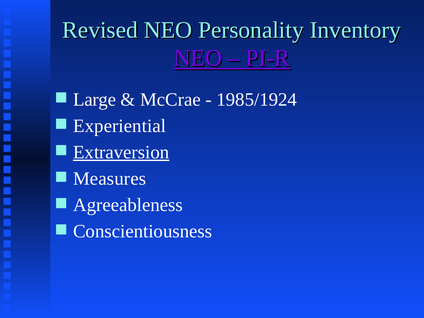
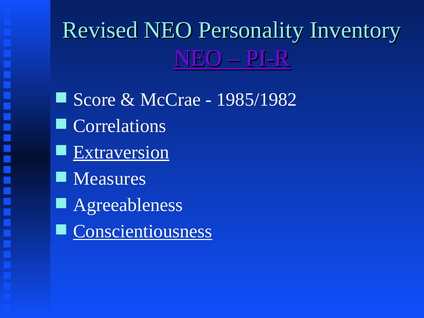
Large: Large -> Score (95, 99)
1985/1924: 1985/1924 -> 1985/1982 (257, 99)
Experiential: Experiential -> Correlations (120, 126)
Conscientiousness underline: none -> present (143, 231)
